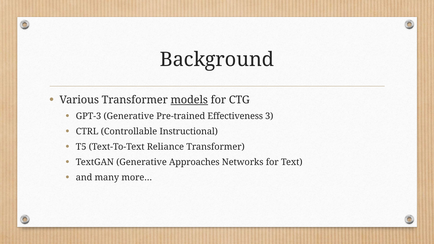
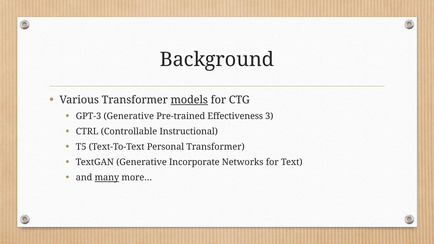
Reliance: Reliance -> Personal (166, 147)
Approaches: Approaches -> Incorporate (194, 162)
many underline: none -> present (107, 178)
